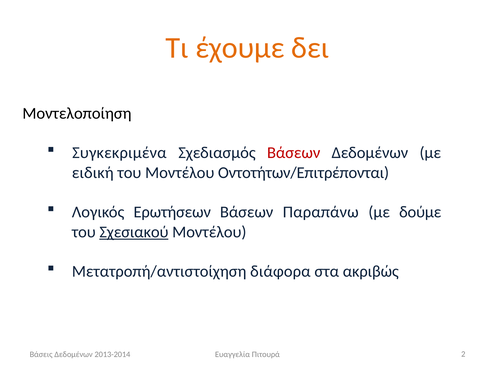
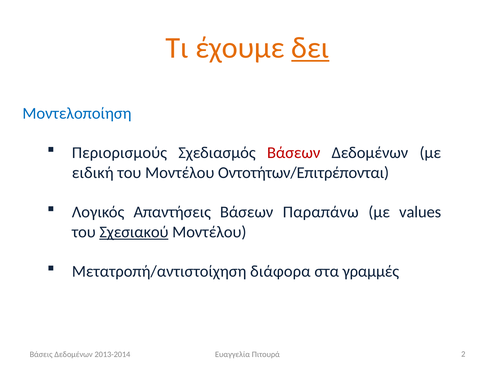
δει underline: none -> present (310, 48)
Μοντελοποίηση colour: black -> blue (77, 113)
Συγκεκριμένα: Συγκεκριμένα -> Περιορισμούς (119, 153)
Ερωτήσεων: Ερωτήσεων -> Απαντήσεις (172, 212)
δούμε: δούμε -> values (420, 212)
ακριβώς: ακριβώς -> γραμμές (371, 272)
